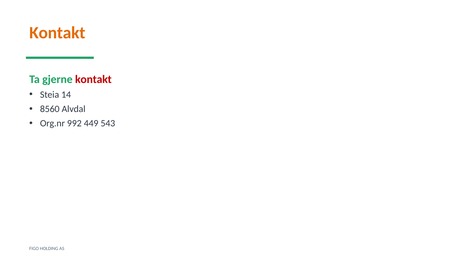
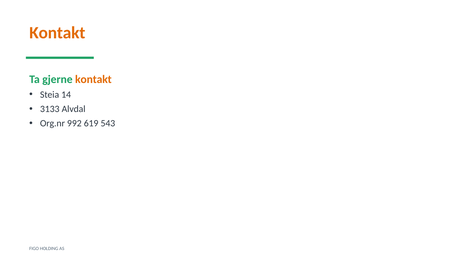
kontakt colour: red -> orange (93, 79)
8560: 8560 -> 3133 (50, 109)
449: 449 -> 619 (91, 123)
